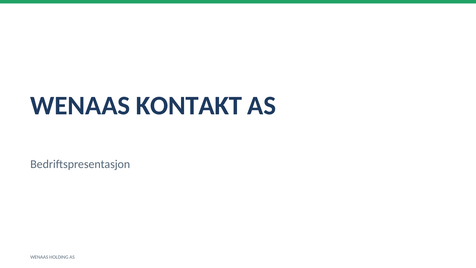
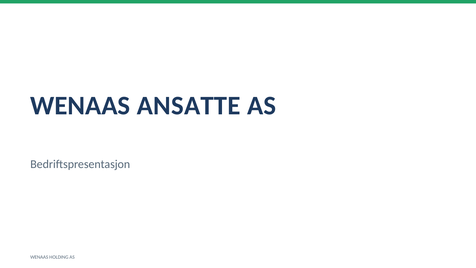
KONTAKT: KONTAKT -> ANSATTE (189, 106)
